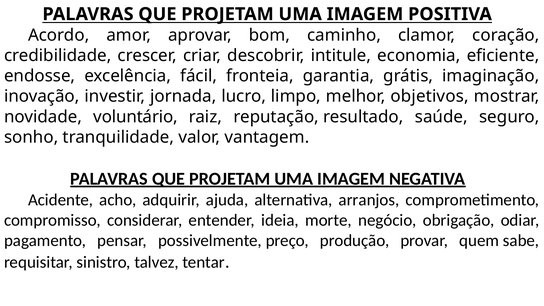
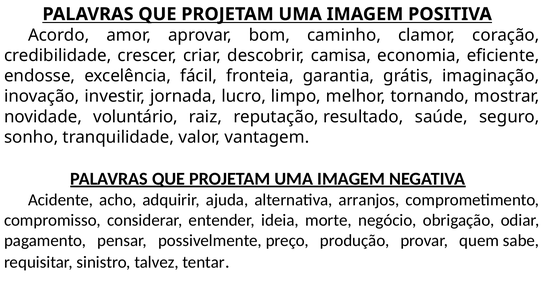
intitule: intitule -> camisa (341, 56)
objetivos: objetivos -> tornando (430, 96)
